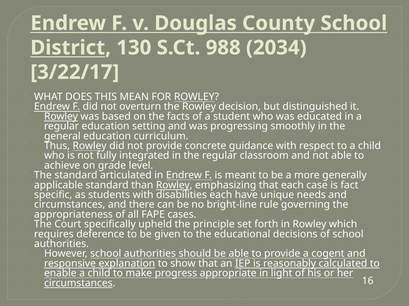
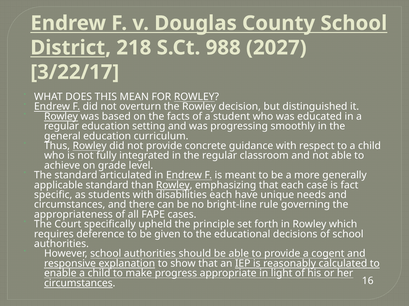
130: 130 -> 218 (134, 48)
2034: 2034 -> 2027 (276, 48)
